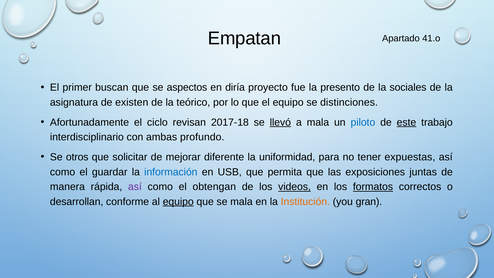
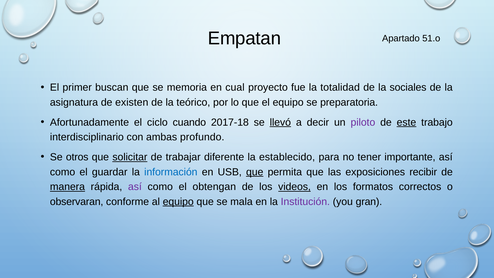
41.o: 41.o -> 51.o (431, 38)
aspectos: aspectos -> memoria (187, 88)
diría: diría -> cual (235, 88)
presento: presento -> totalidad (340, 88)
distinciones: distinciones -> preparatoria (349, 102)
revisan: revisan -> cuando (189, 122)
a mala: mala -> decir (318, 122)
piloto colour: blue -> purple (363, 122)
solicitar underline: none -> present (130, 157)
mejorar: mejorar -> trabajar (183, 157)
uniformidad: uniformidad -> establecido (287, 157)
expuestas: expuestas -> importante (410, 157)
que underline: none -> present (255, 172)
juntas: juntas -> recibir (423, 172)
manera underline: none -> present (67, 187)
formatos underline: present -> none (373, 187)
desarrollan: desarrollan -> observaran (77, 202)
Institución colour: orange -> purple (305, 202)
